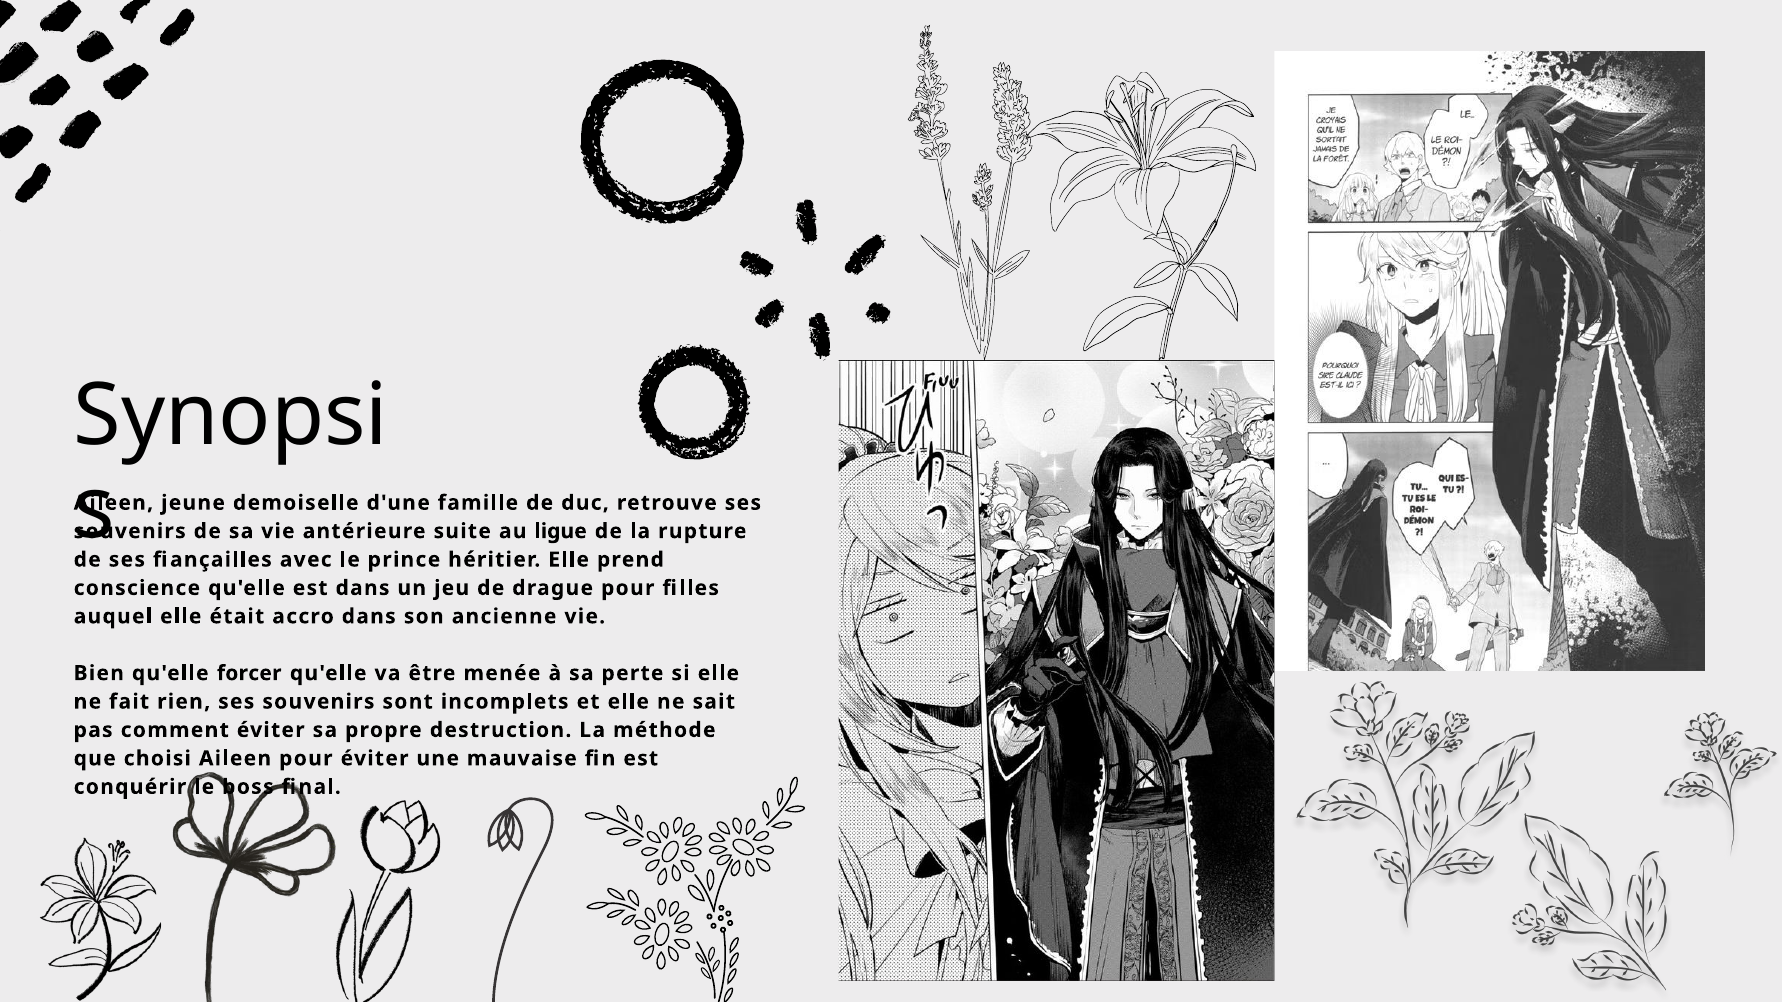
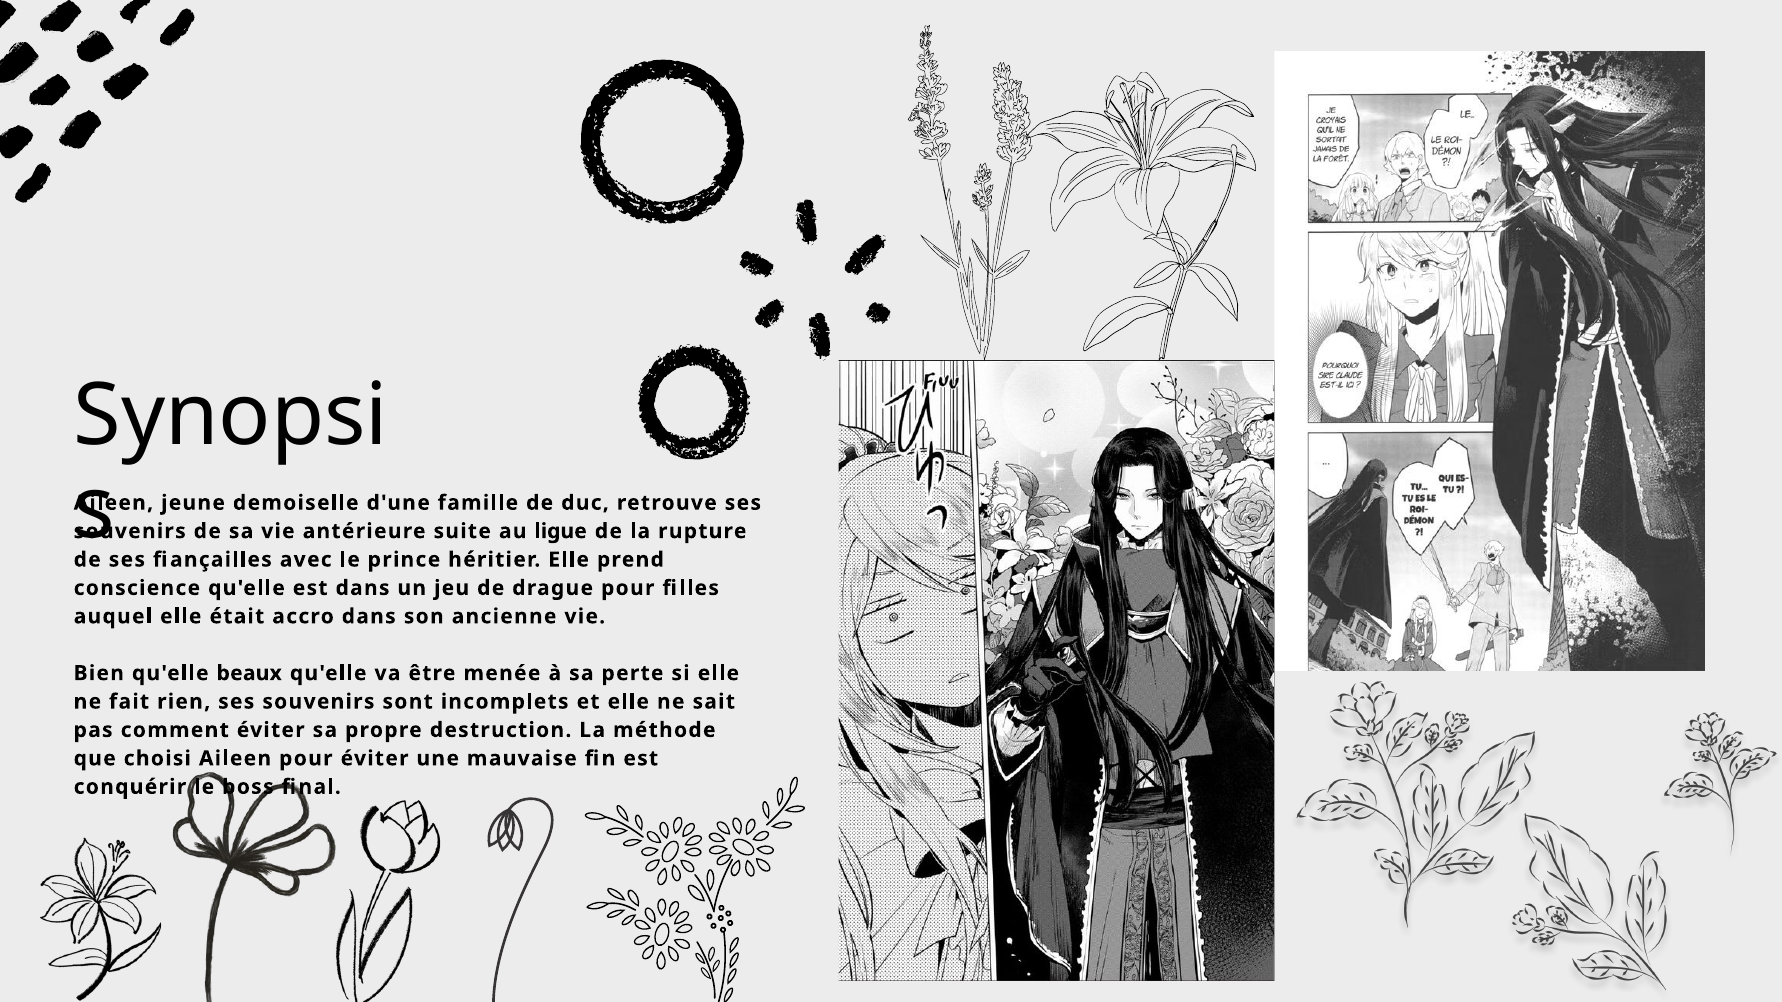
forcer: forcer -> beaux (249, 673)
